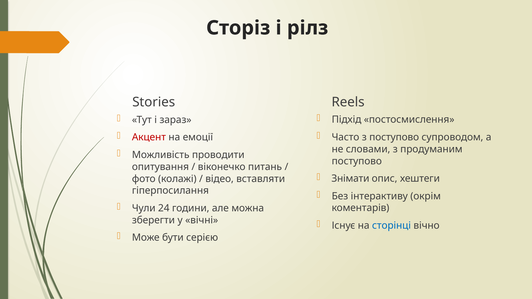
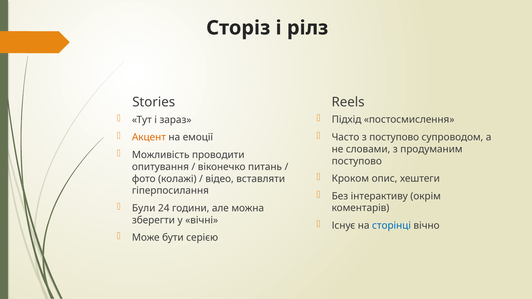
Акцент colour: red -> orange (149, 137)
Знімати: Знімати -> Кроком (350, 179)
Чули: Чули -> Були (144, 208)
